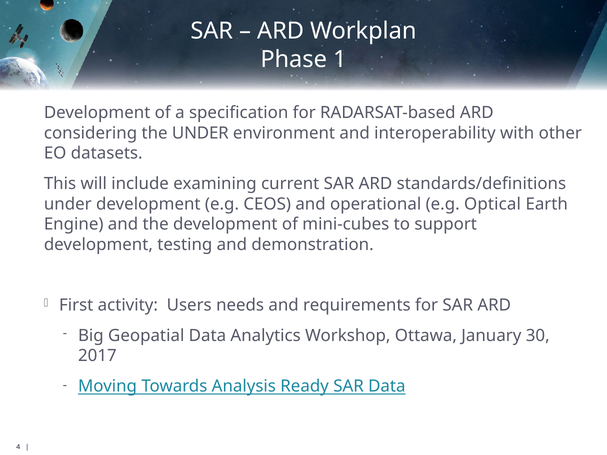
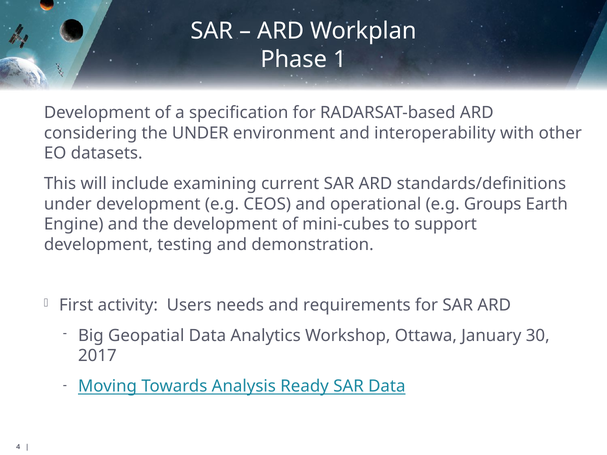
Optical: Optical -> Groups (493, 204)
